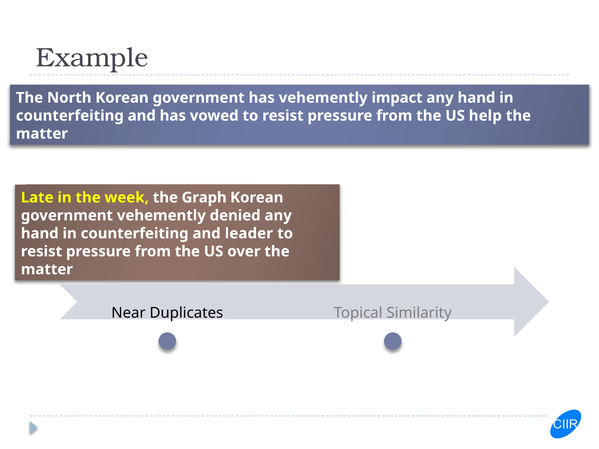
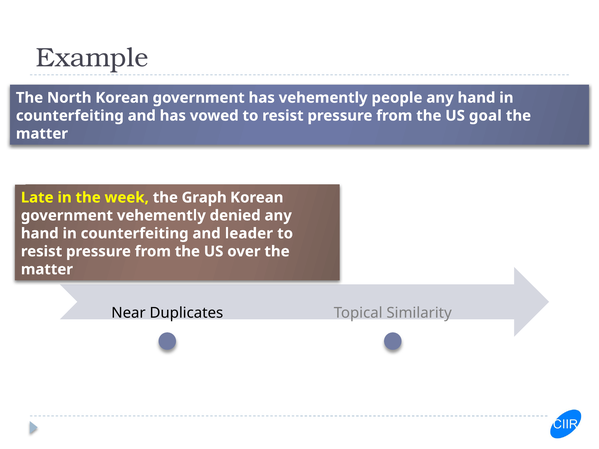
impact: impact -> people (397, 98)
help: help -> goal (485, 116)
